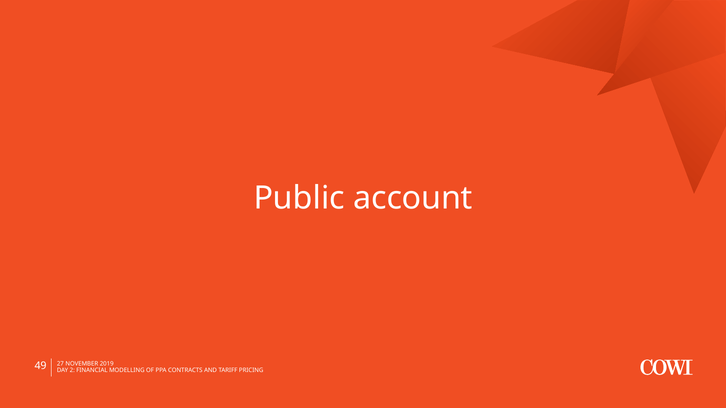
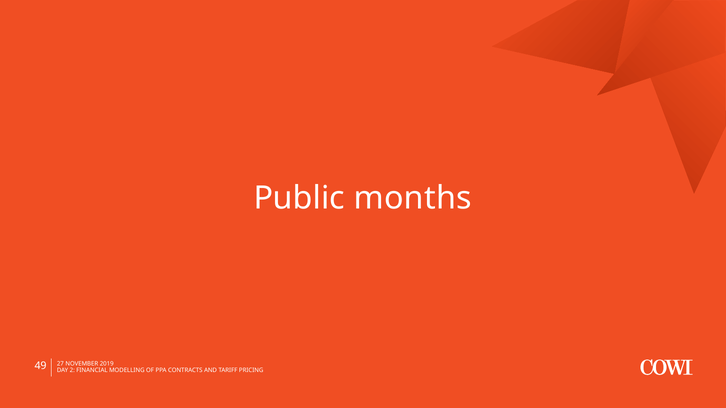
account: account -> months (413, 198)
